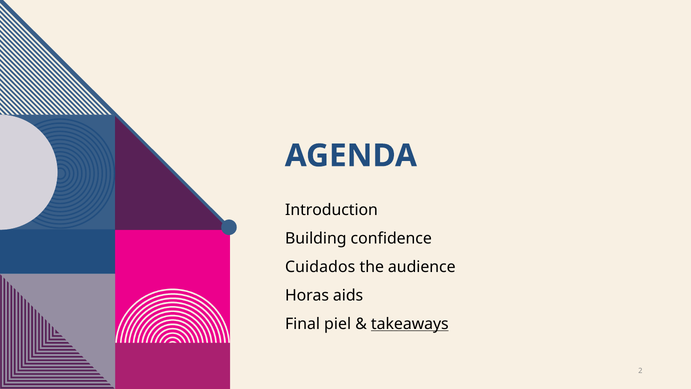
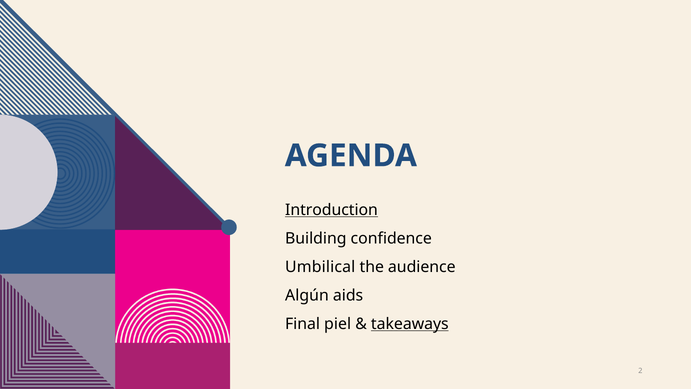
Introduction underline: none -> present (331, 210)
Cuidados: Cuidados -> Umbilical (320, 267)
Horas: Horas -> Algún (307, 295)
